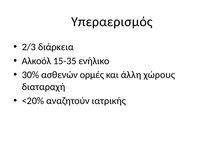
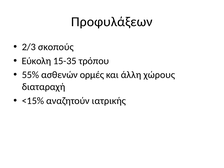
Υπεραερισμός: Υπεραερισμός -> Προφυλάξεων (112, 22)
διάρκεια: διάρκεια -> σκοπούς (56, 47)
Αλκοόλ: Αλκοόλ -> Εύκολη (36, 61)
ενήλικο: ενήλικο -> τρόπου (94, 61)
30%: 30% -> 55% (30, 75)
<20%: <20% -> <15% (33, 101)
